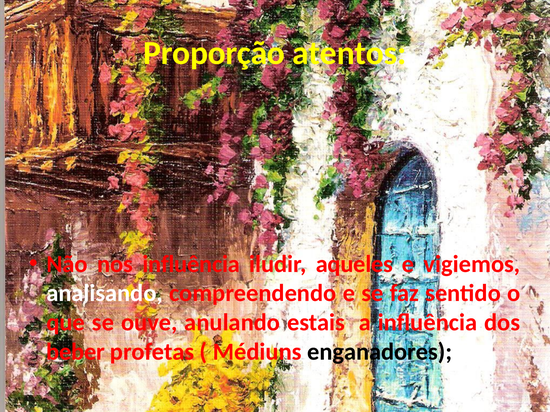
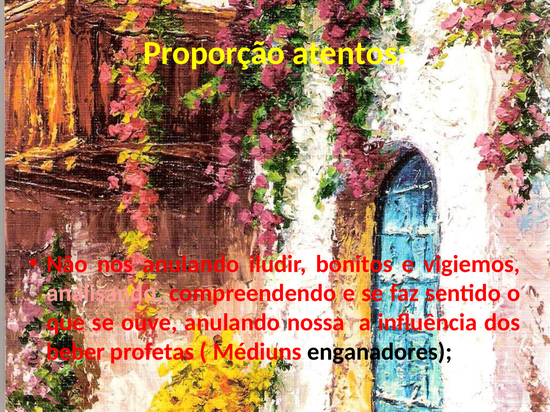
nos influência: influência -> anulando (191, 264)
aqueles: aqueles -> bonitos (354, 264)
analisando colour: white -> pink (105, 294)
estais: estais -> nossa (316, 323)
